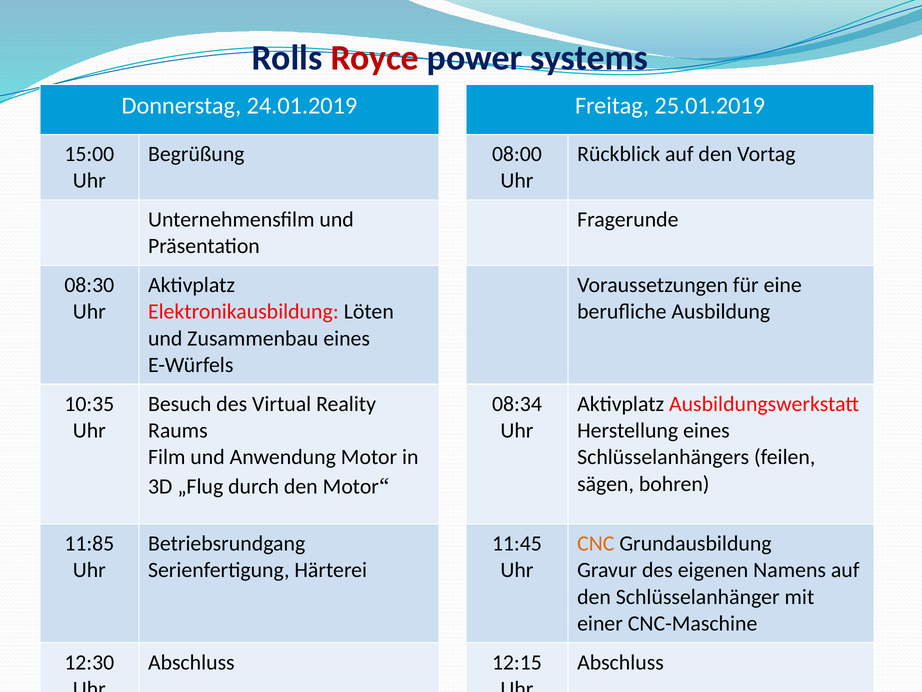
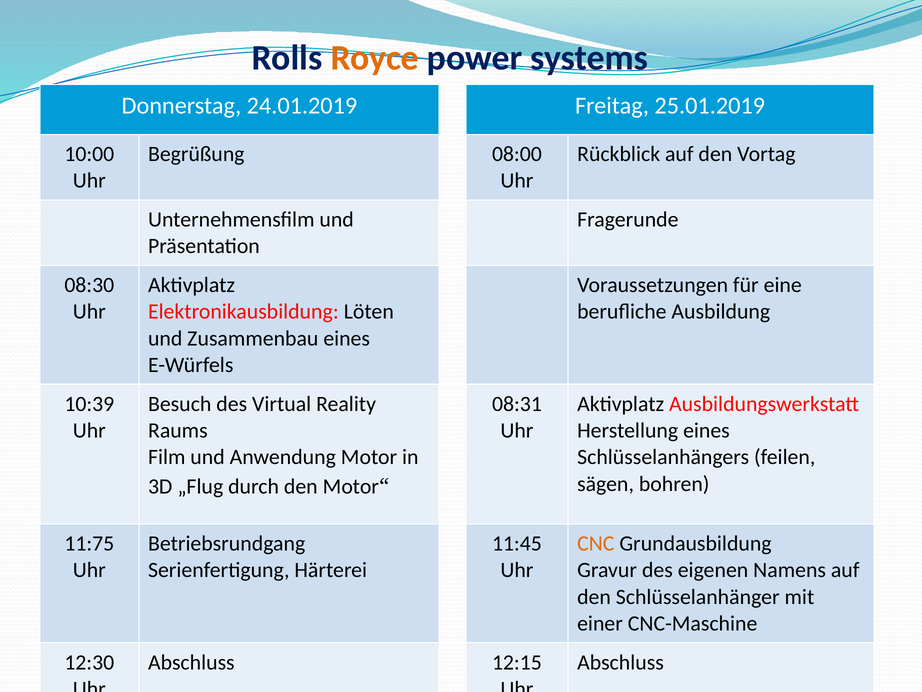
Royce colour: red -> orange (375, 58)
15:00: 15:00 -> 10:00 (89, 154)
10:35: 10:35 -> 10:39 (89, 404)
08:34: 08:34 -> 08:31 (517, 404)
11:85: 11:85 -> 11:75 (89, 543)
